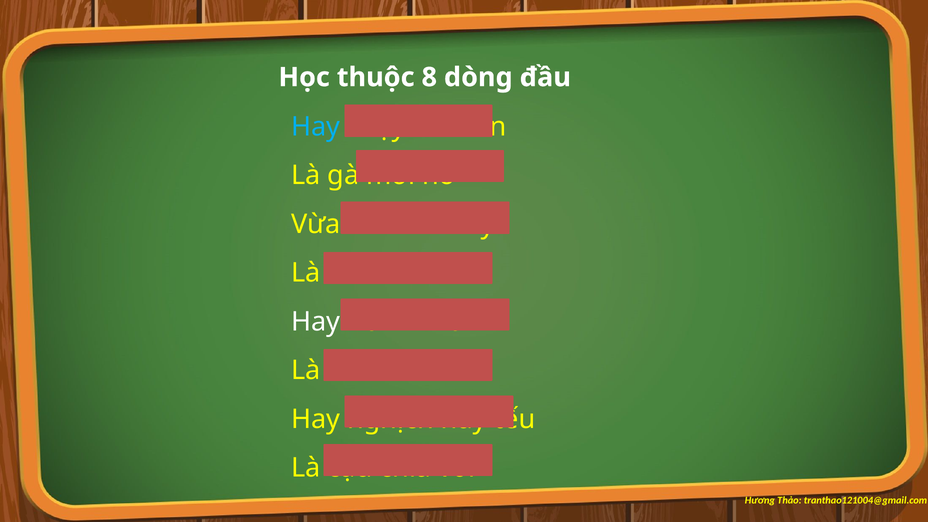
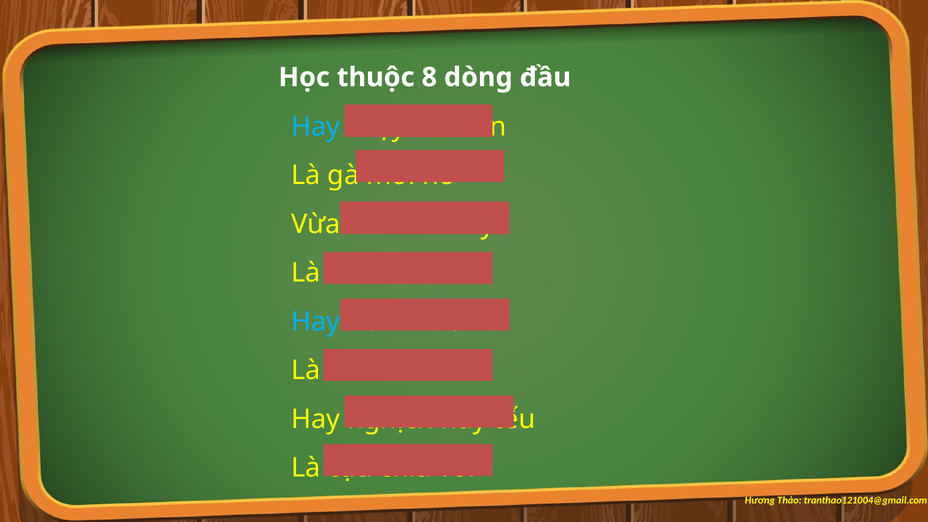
Hay colour: white -> light blue (316, 322)
